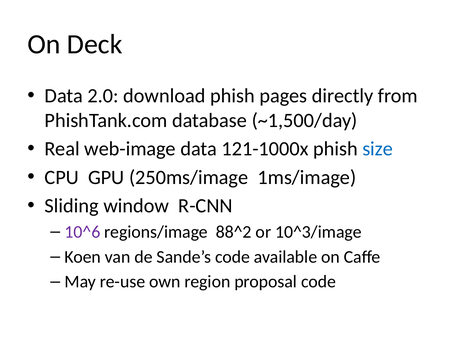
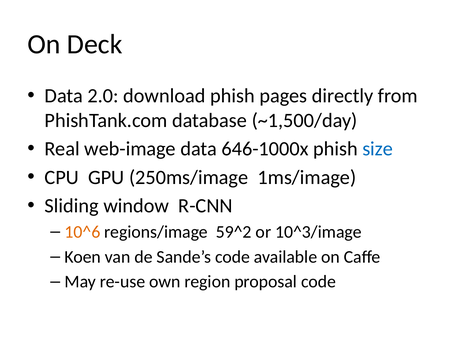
121-1000x: 121-1000x -> 646-1000x (265, 149)
10^6 colour: purple -> orange (82, 232)
88^2: 88^2 -> 59^2 (234, 232)
